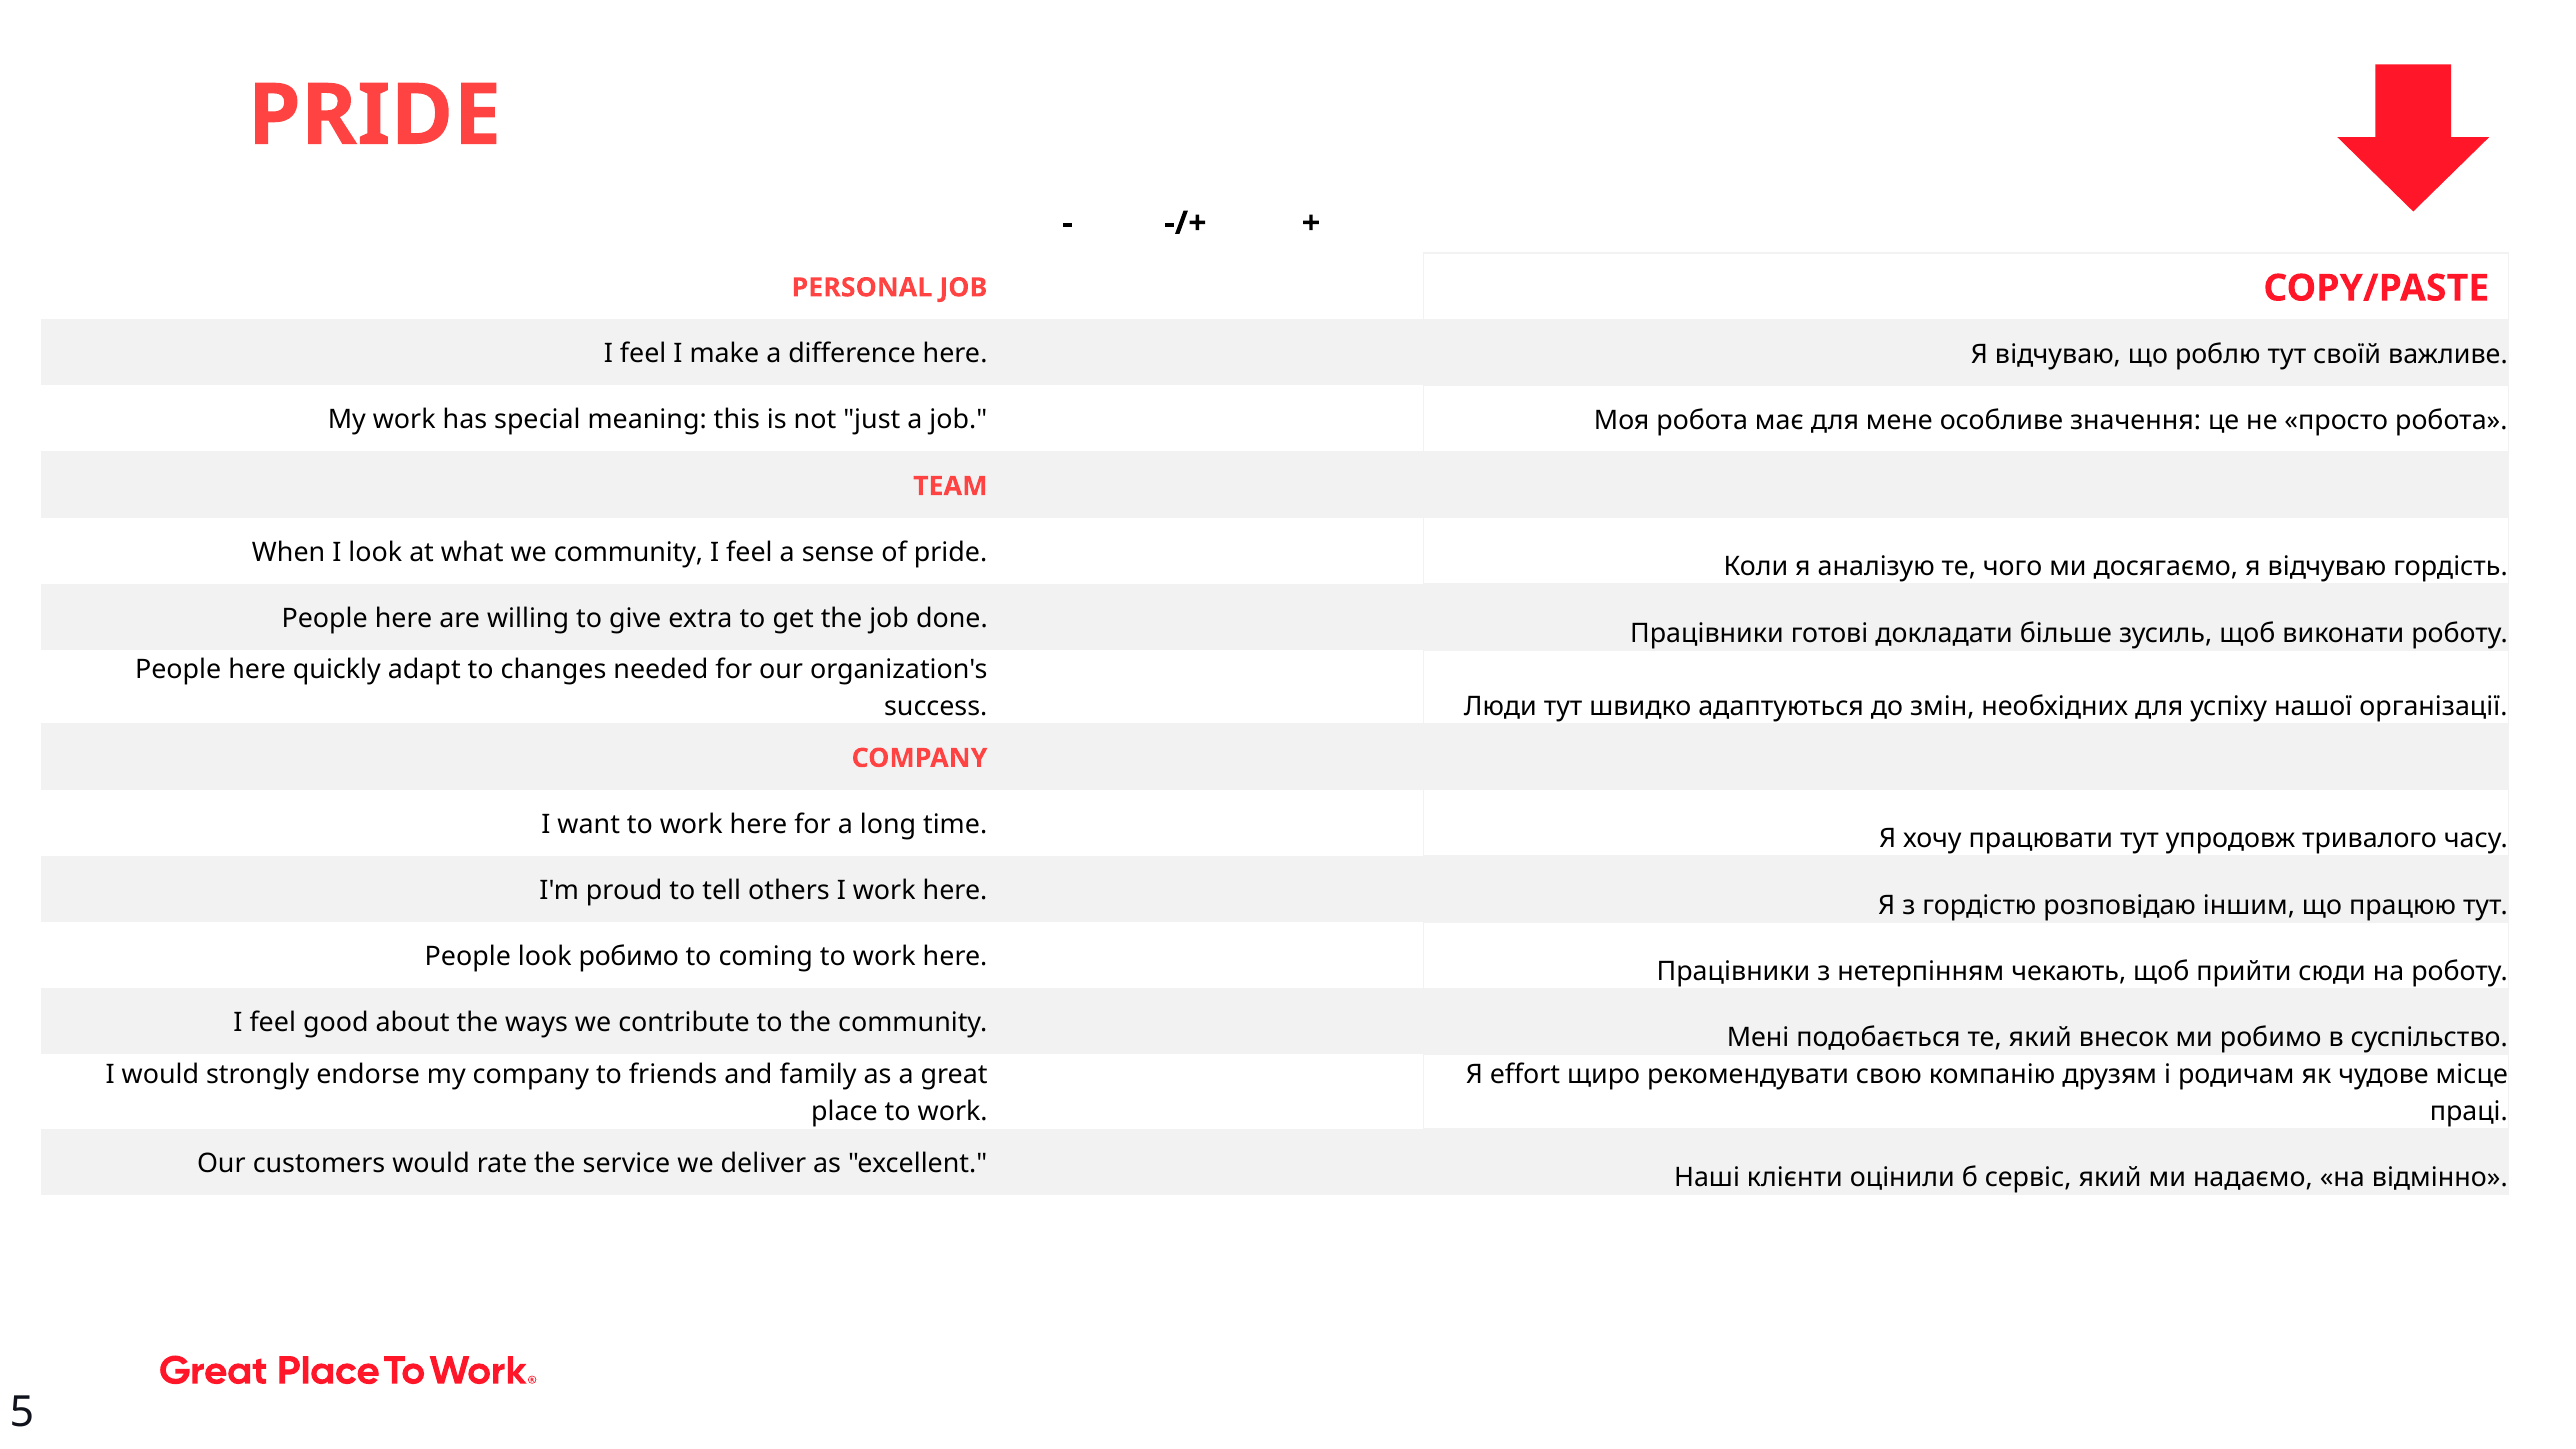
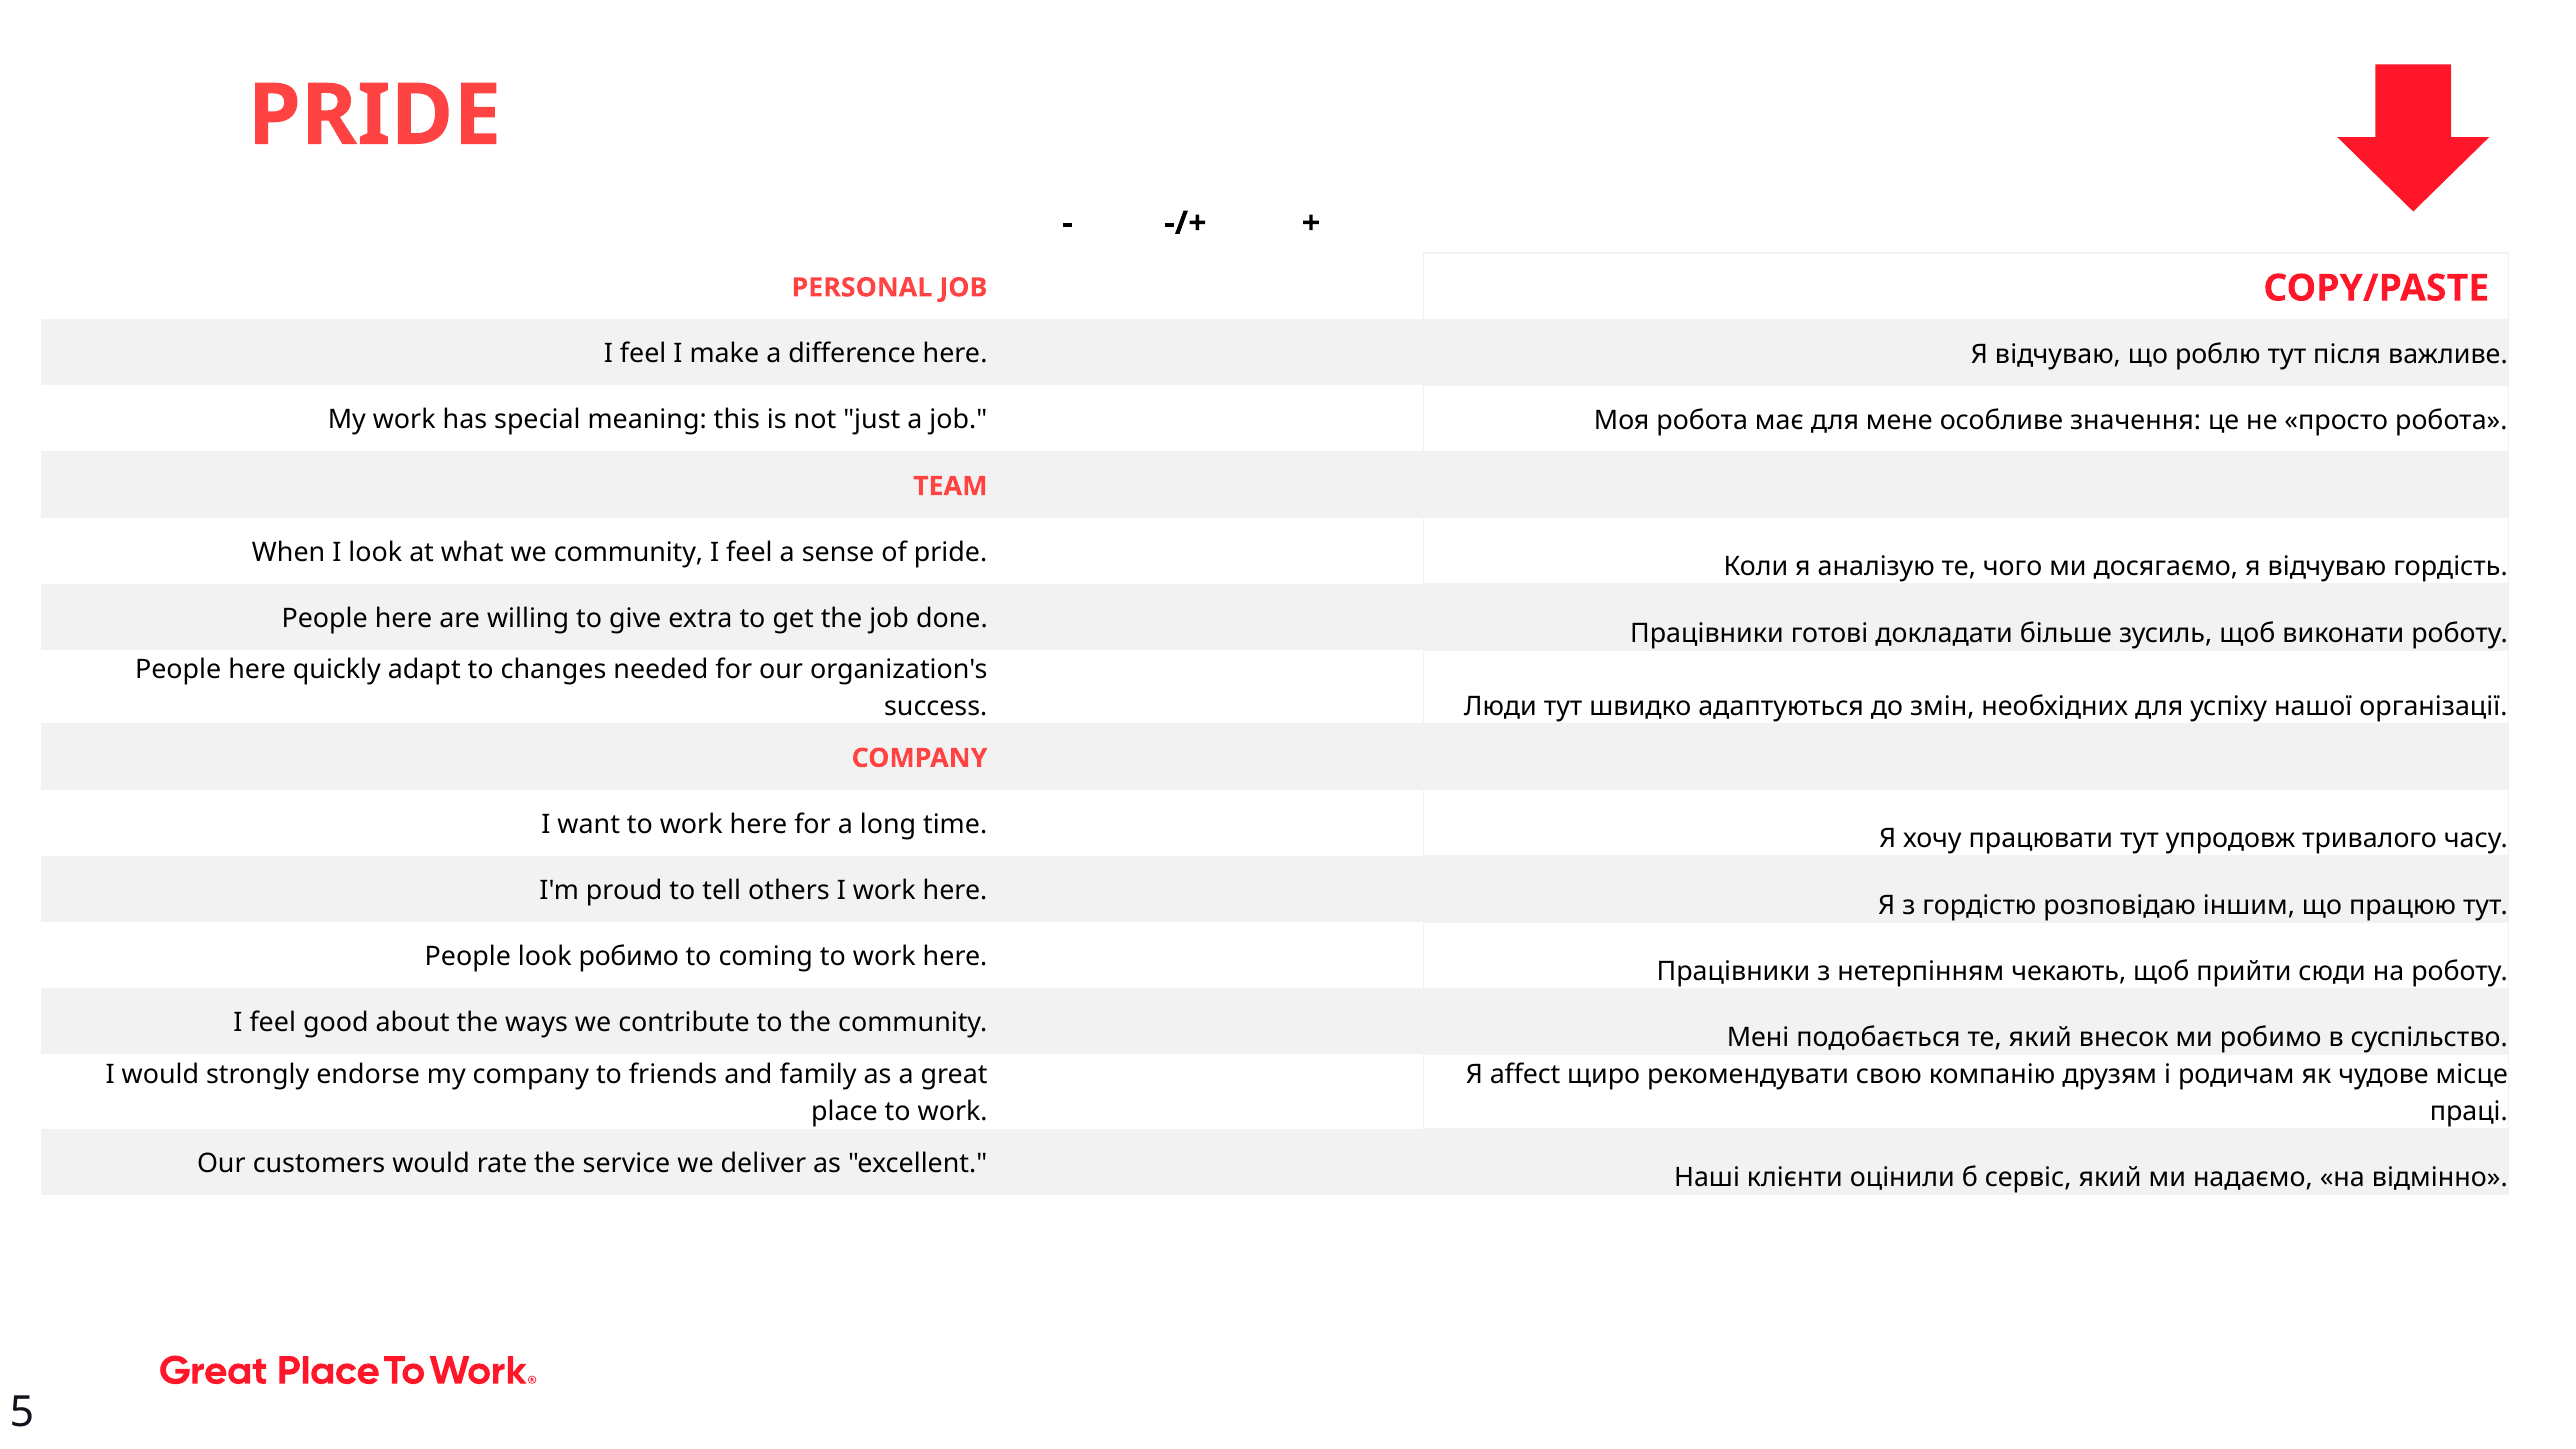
своїй: своїй -> після (2347, 354)
effort: effort -> affect (1525, 1075)
